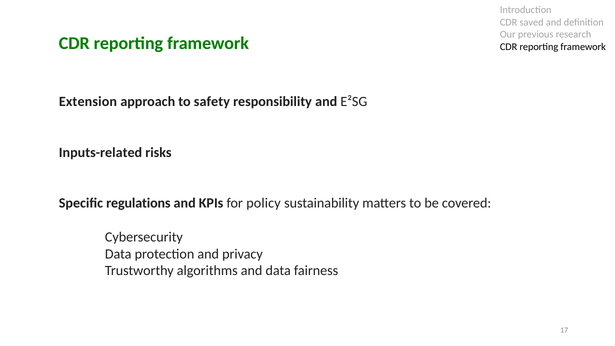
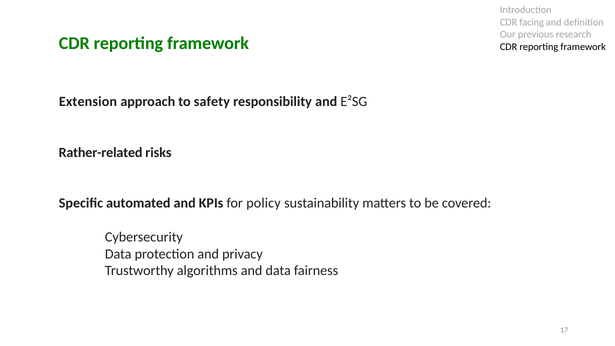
saved: saved -> facing (532, 22)
Inputs-related: Inputs-related -> Rather-related (101, 152)
regulations: regulations -> automated (138, 203)
